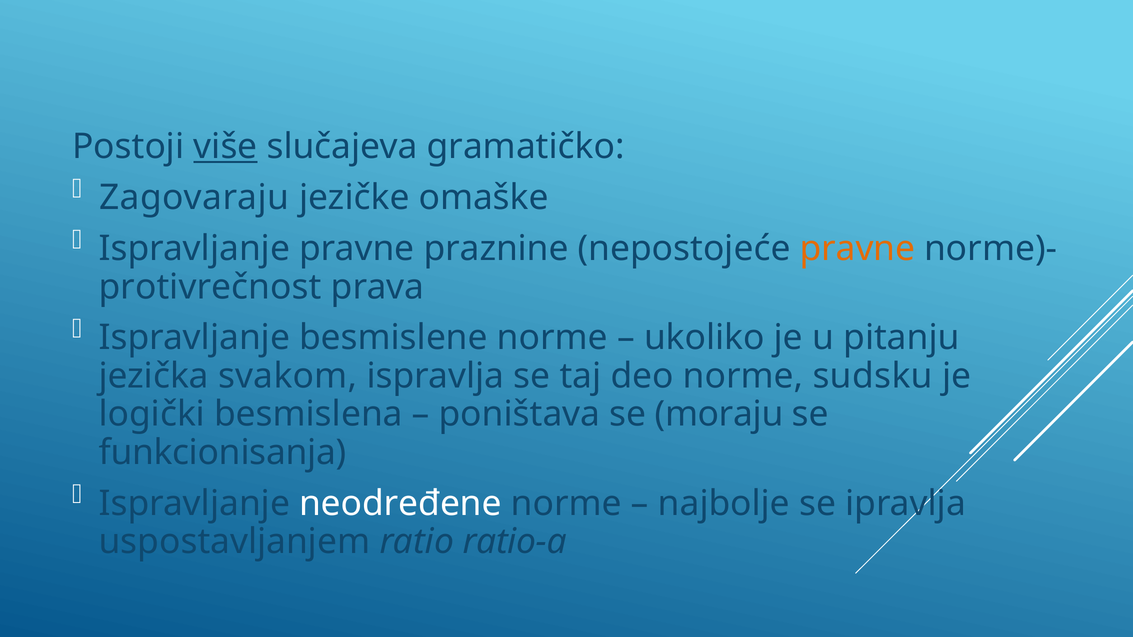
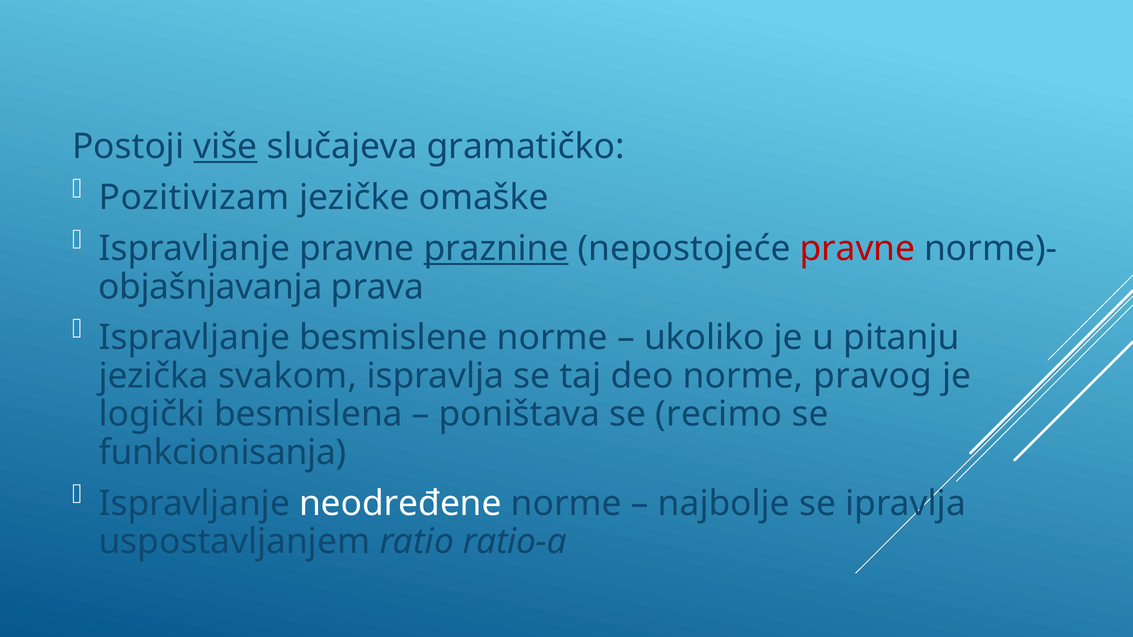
Zagovaraju: Zagovaraju -> Pozitivizam (194, 198)
praznine underline: none -> present (496, 249)
pravne colour: orange -> red (857, 249)
protivrečnost: protivrečnost -> objašnjavanja (210, 287)
sudsku: sudsku -> pravog (873, 376)
moraju: moraju -> recimo (719, 414)
